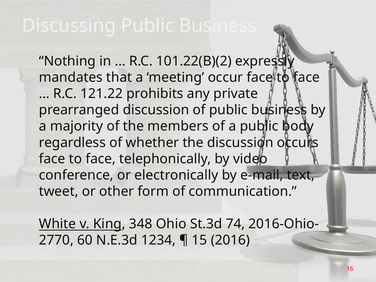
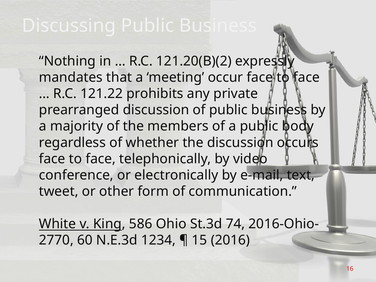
101.22(B)(2: 101.22(B)(2 -> 121.20(B)(2 (194, 61)
348: 348 -> 586 (141, 224)
